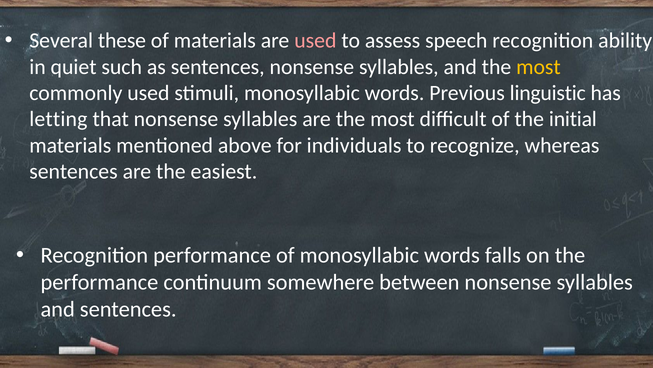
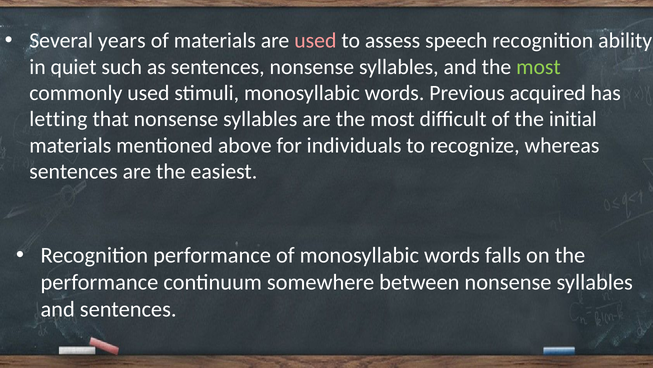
these: these -> years (122, 41)
most colour: yellow -> light green (538, 67)
linguistic: linguistic -> acquired (548, 93)
